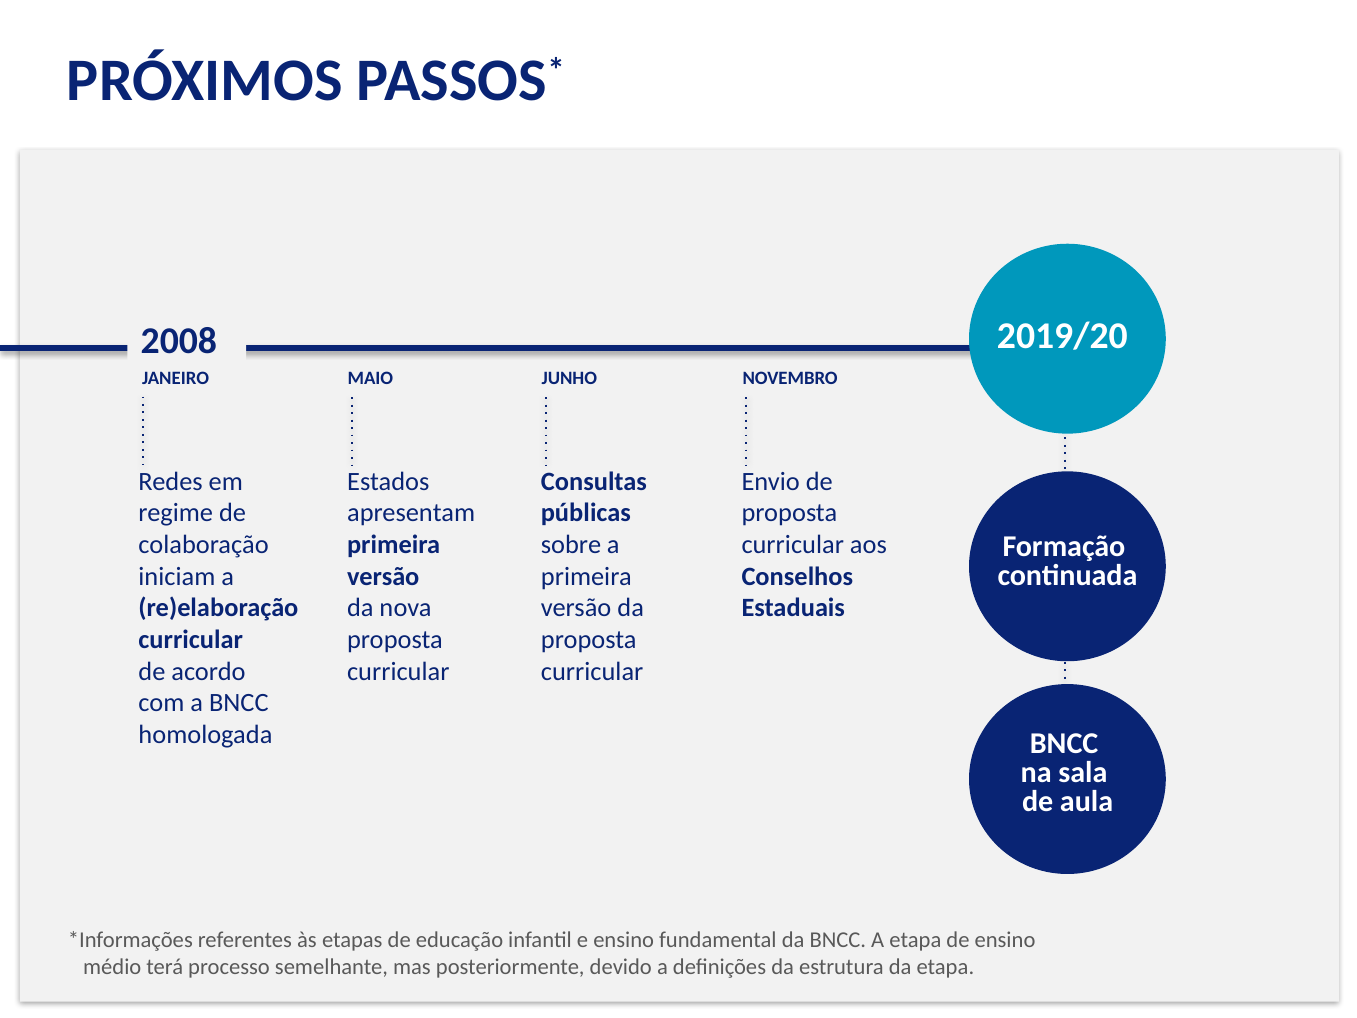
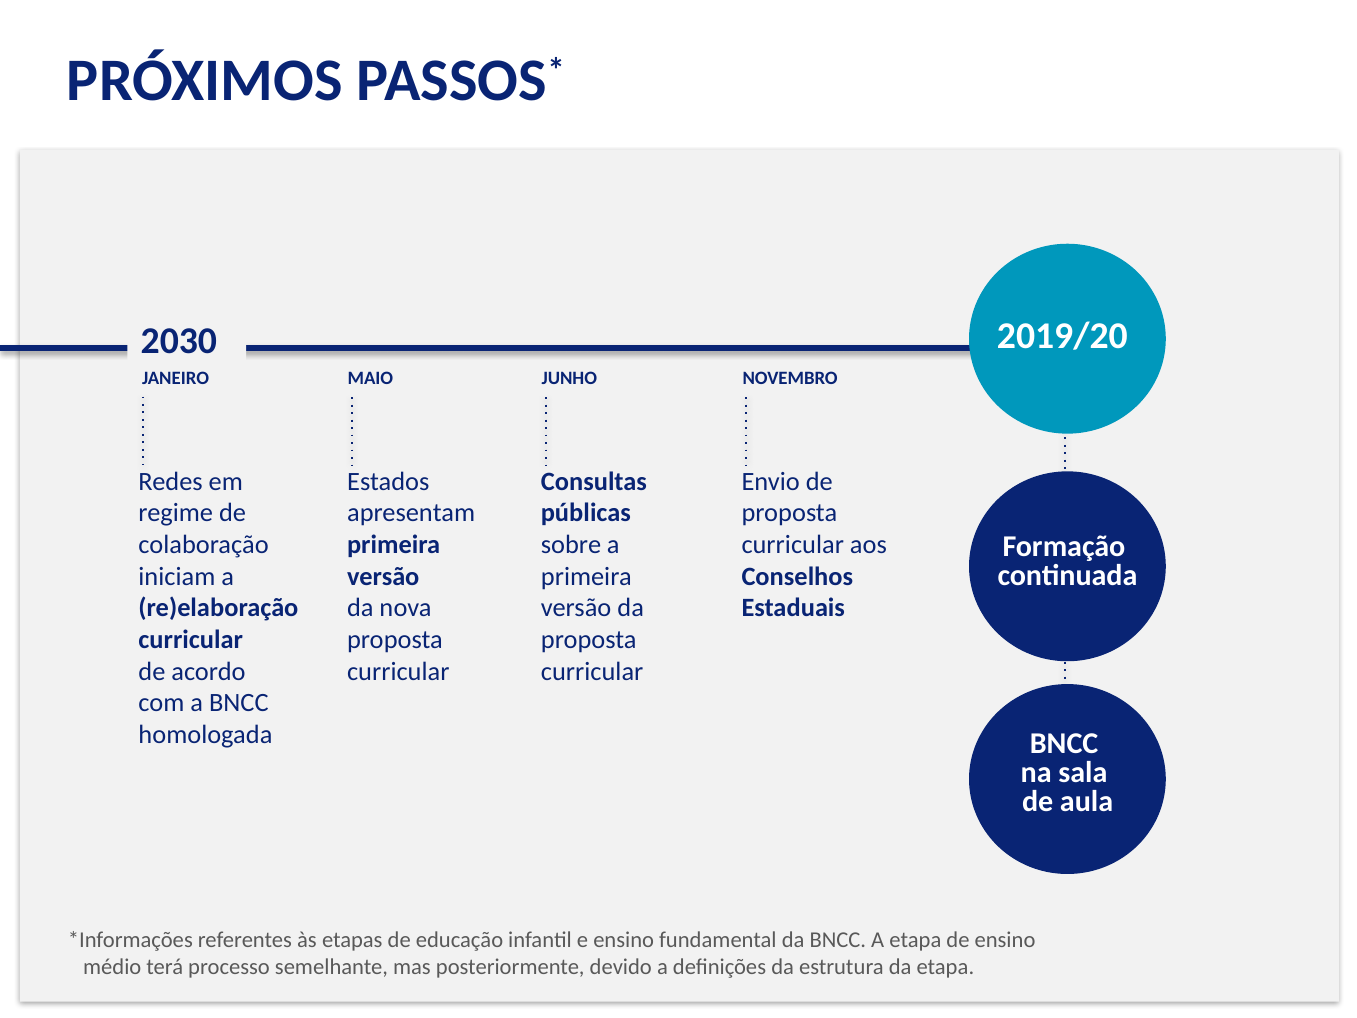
2008: 2008 -> 2030 (179, 341)
